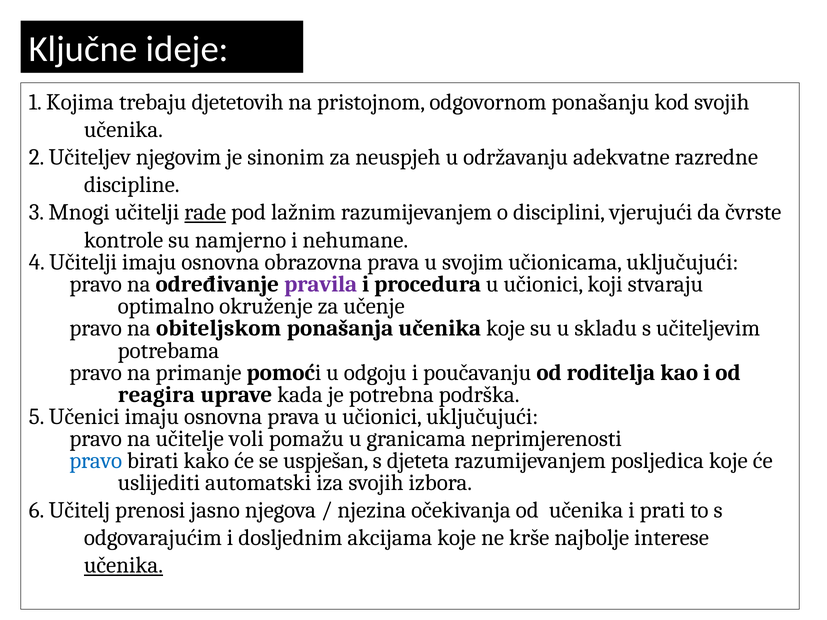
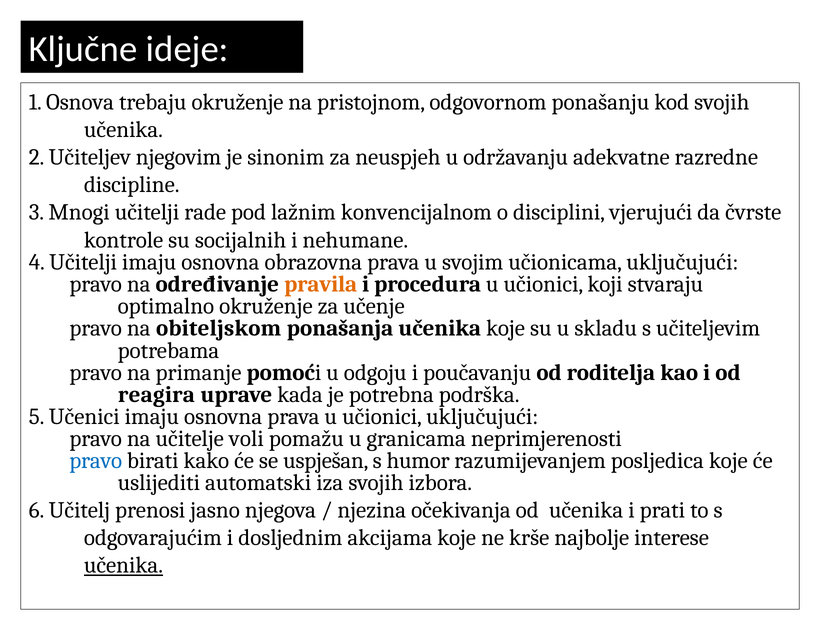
Kojima: Kojima -> Osnova (80, 102)
trebaju djetetovih: djetetovih -> okruženje (238, 102)
rade underline: present -> none (205, 212)
lažnim razumijevanjem: razumijevanjem -> konvencijalnom (416, 212)
namjerno: namjerno -> socijalnih (241, 240)
pravila colour: purple -> orange (321, 284)
djeteta: djeteta -> humor (418, 461)
